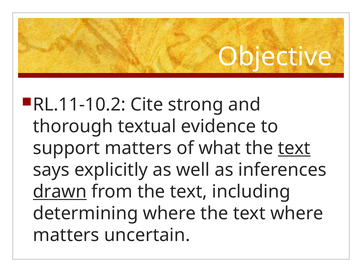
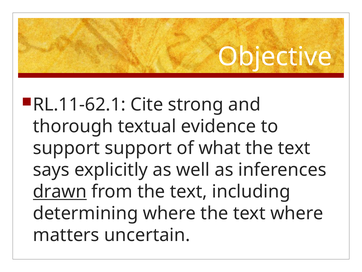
RL.11-10.2: RL.11-10.2 -> RL.11-62.1 (79, 104)
support matters: matters -> support (138, 148)
text underline: present -> none (294, 148)
